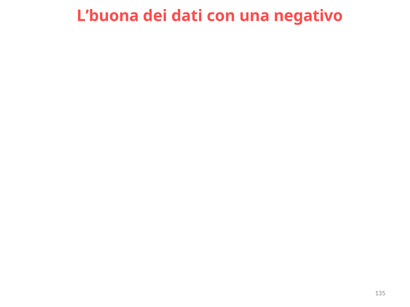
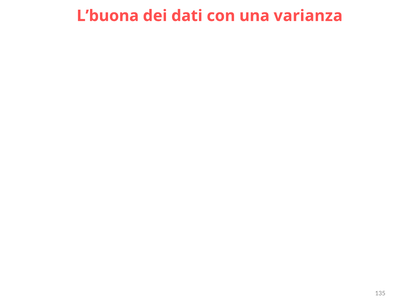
negativo: negativo -> varianza (308, 16)
